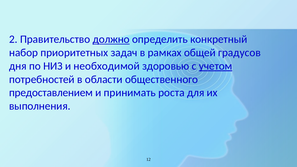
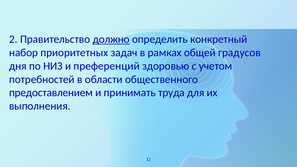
необходимой: необходимой -> преференций (107, 66)
учетом underline: present -> none (216, 66)
роста: роста -> труда (171, 93)
